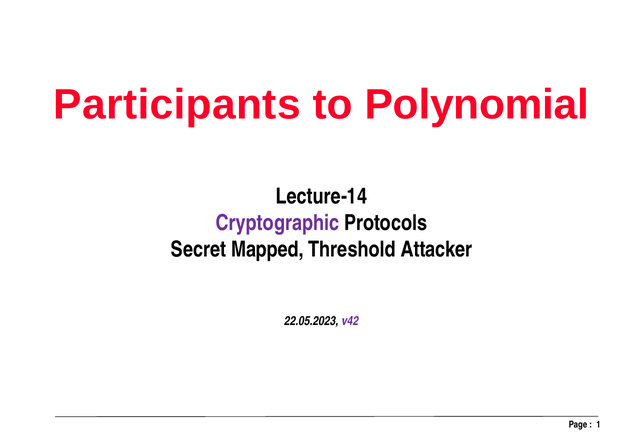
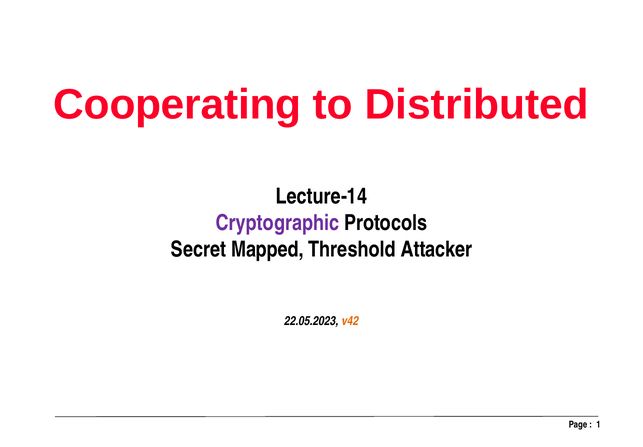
Participants: Participants -> Cooperating (177, 105)
Polynomial: Polynomial -> Distributed (477, 105)
v42 colour: purple -> orange (350, 321)
